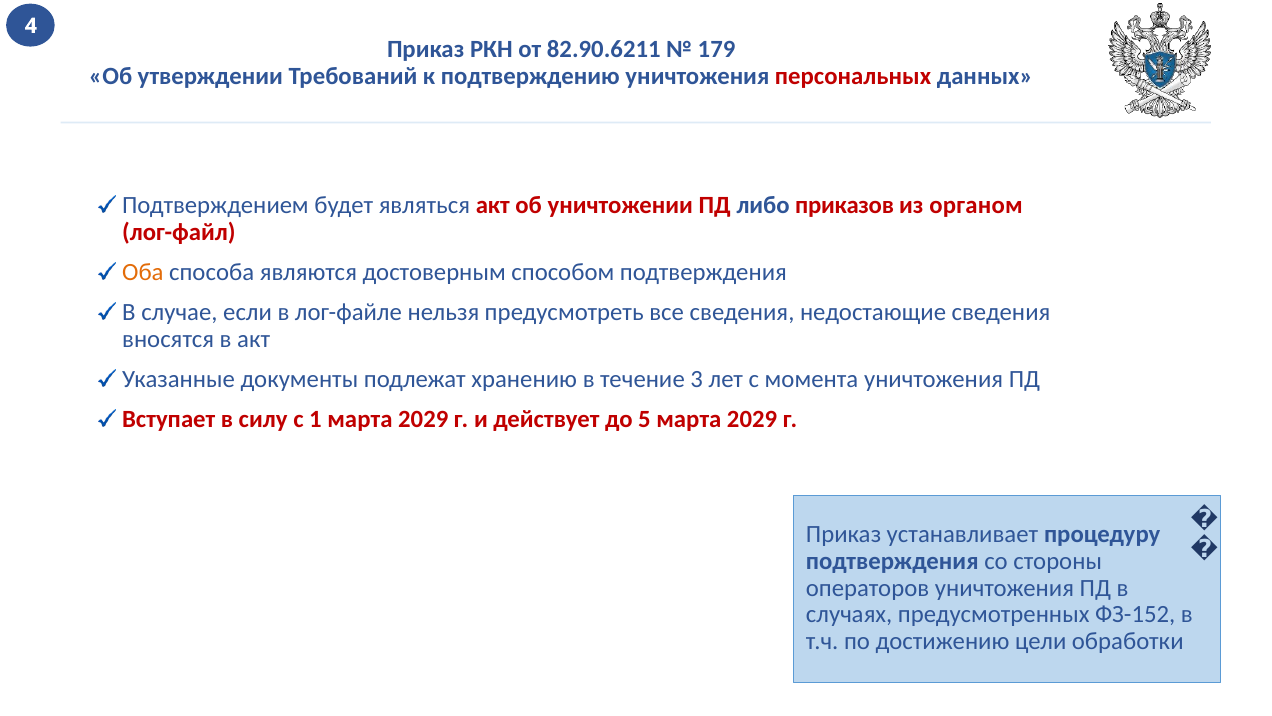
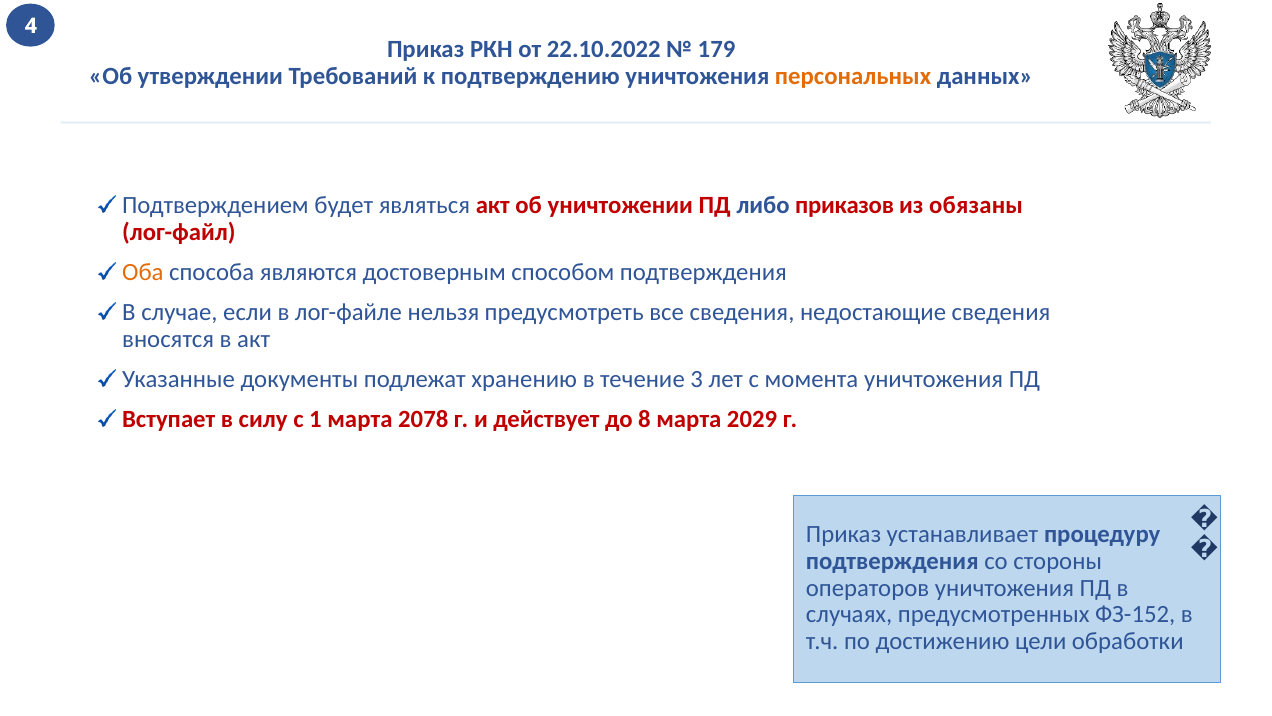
82.90.6211: 82.90.6211 -> 22.10.2022 (604, 50)
персональных colour: red -> orange (853, 76)
органом: органом -> обязаны (976, 205)
1 марта 2029: 2029 -> 2078 (423, 419)
5: 5 -> 8 (644, 419)
